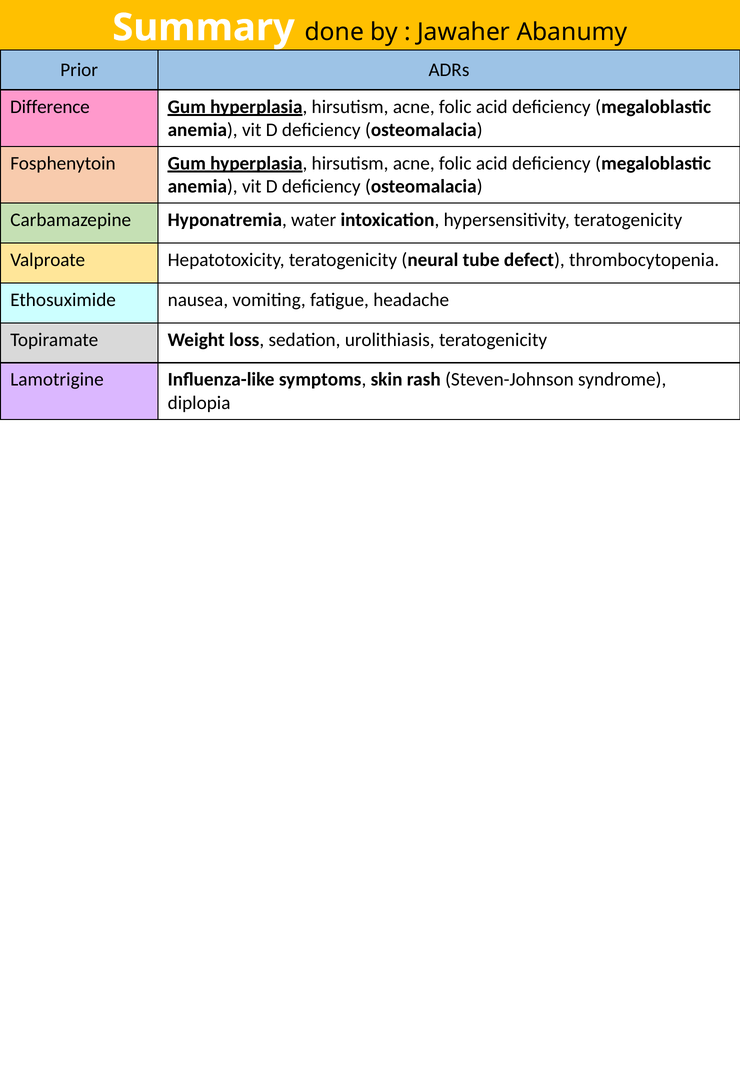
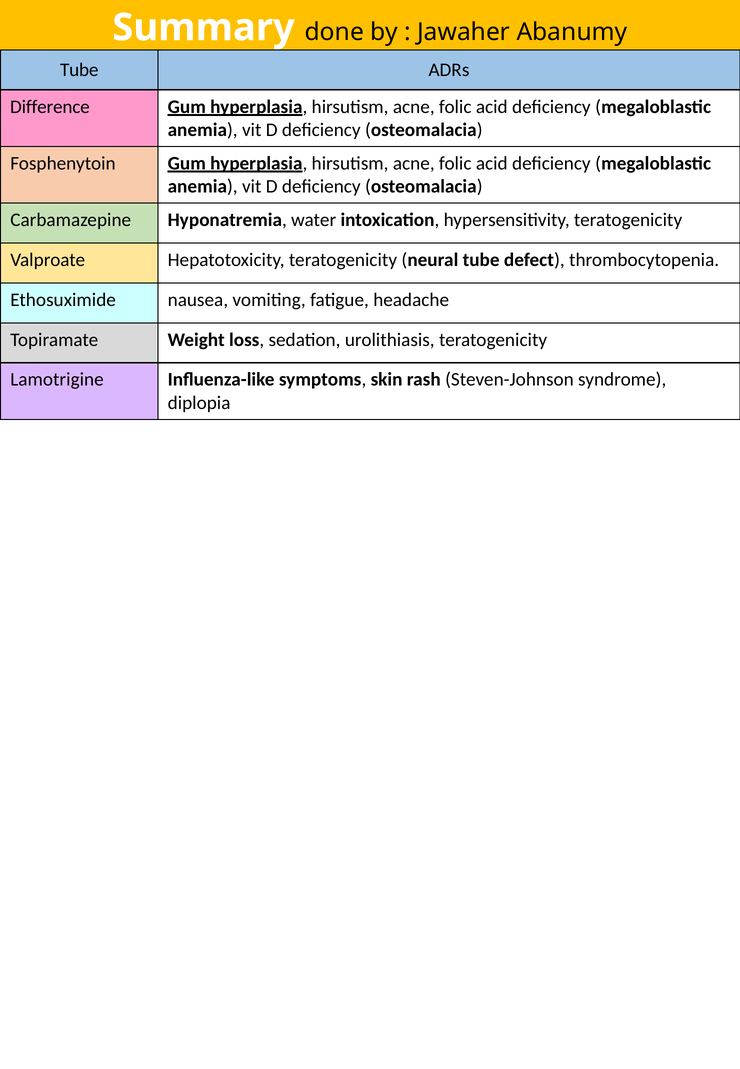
Prior: Prior -> Tube (79, 70)
